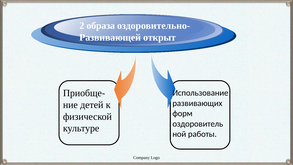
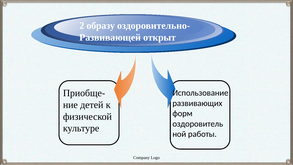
образа: образа -> образу (101, 26)
